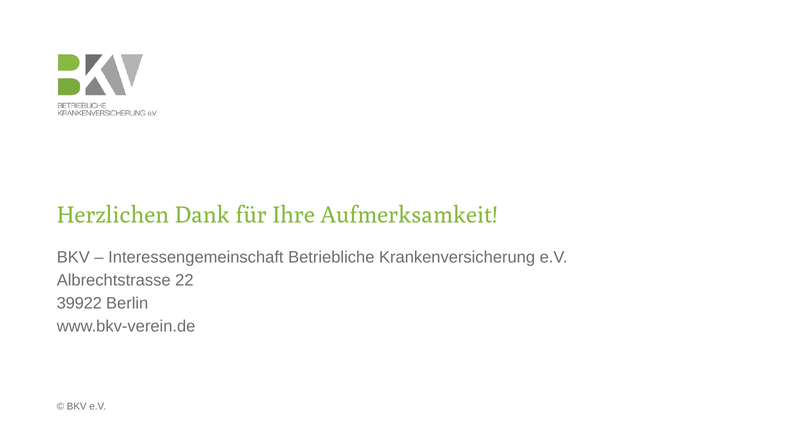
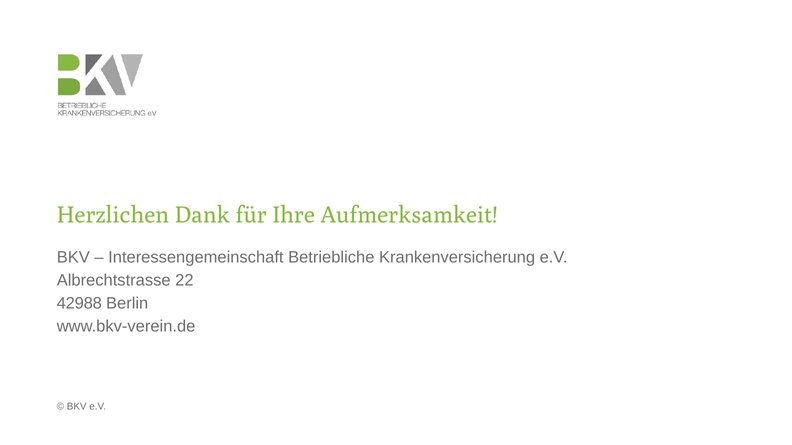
39922: 39922 -> 42988 (79, 304)
